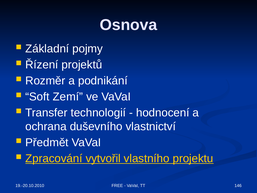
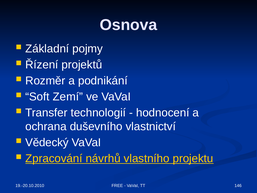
Předmět: Předmět -> Vědecký (47, 142)
vytvořil: vytvořil -> návrhů (103, 158)
